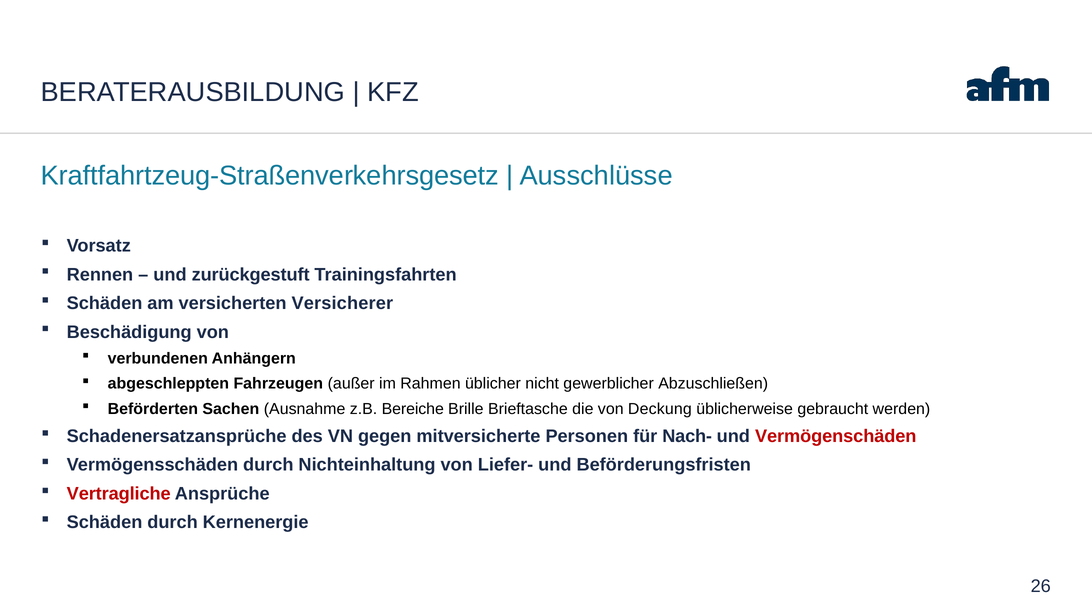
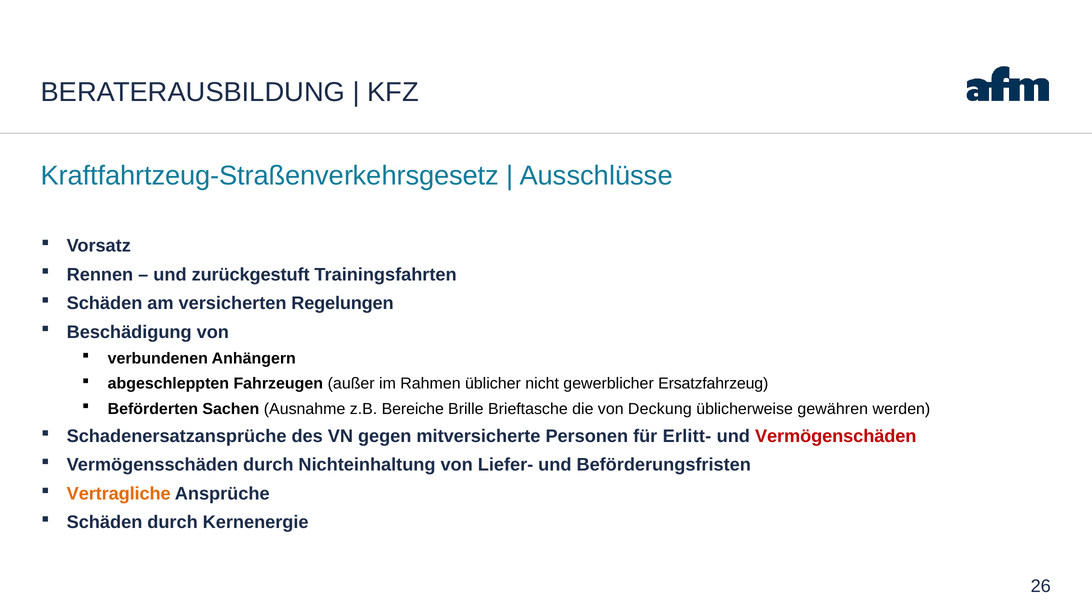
Versicherer: Versicherer -> Regelungen (342, 303)
Abzuschließen: Abzuschließen -> Ersatzfahrzeug (713, 384)
gebraucht: gebraucht -> gewähren (833, 409)
Nach-: Nach- -> Erlitt- (687, 436)
Vertragliche colour: red -> orange (119, 494)
